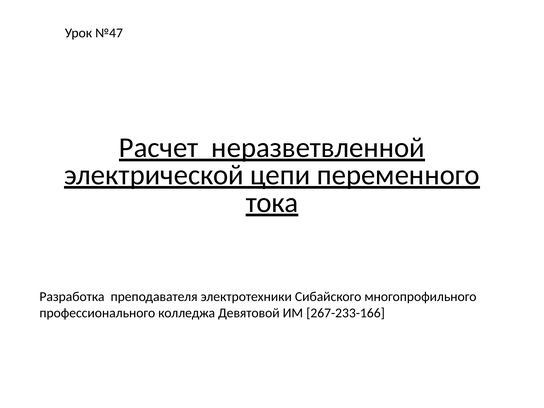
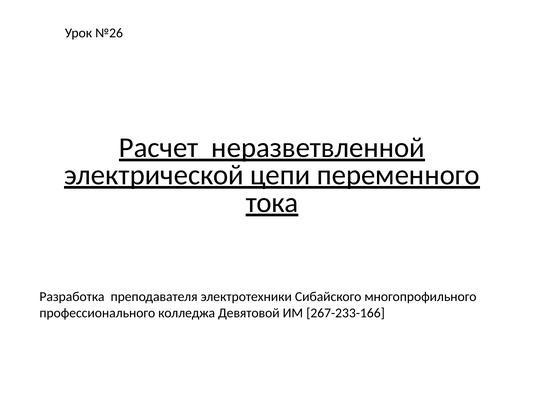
№47: №47 -> №26 (109, 33)
